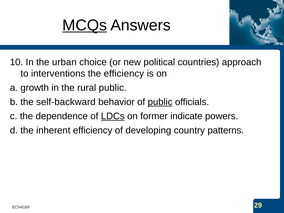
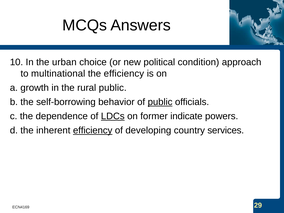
MCQs underline: present -> none (85, 25)
countries: countries -> condition (198, 62)
interventions: interventions -> multinational (58, 74)
self-backward: self-backward -> self-borrowing (66, 102)
efficiency underline: none -> present (93, 130)
patterns: patterns -> services (226, 130)
